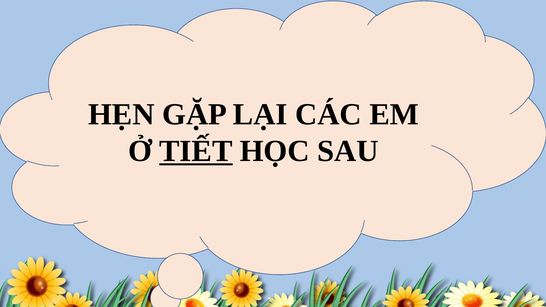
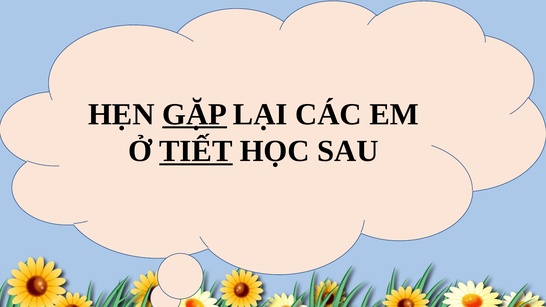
GẶP underline: none -> present (195, 114)
